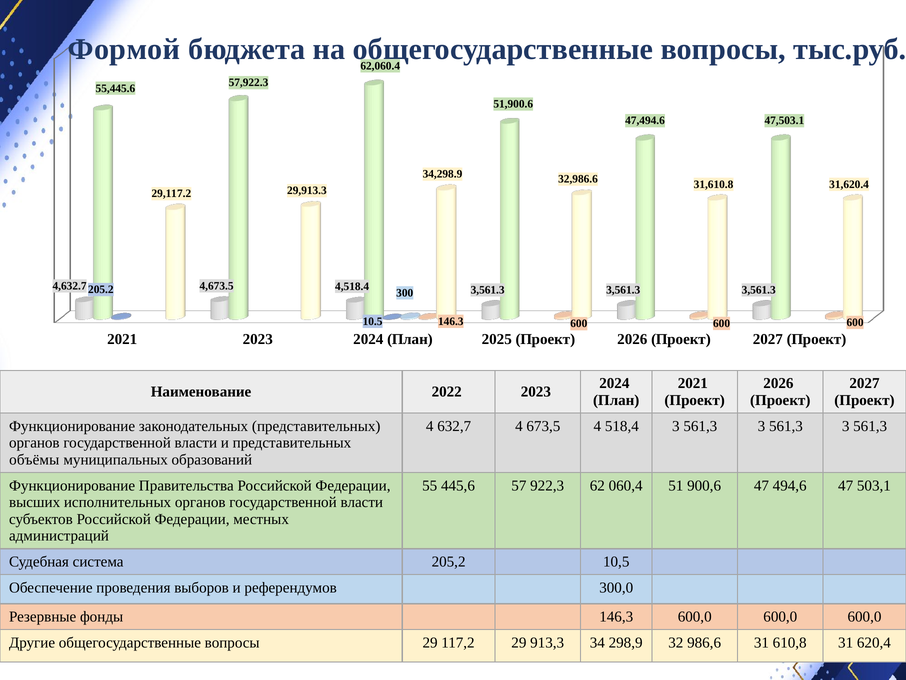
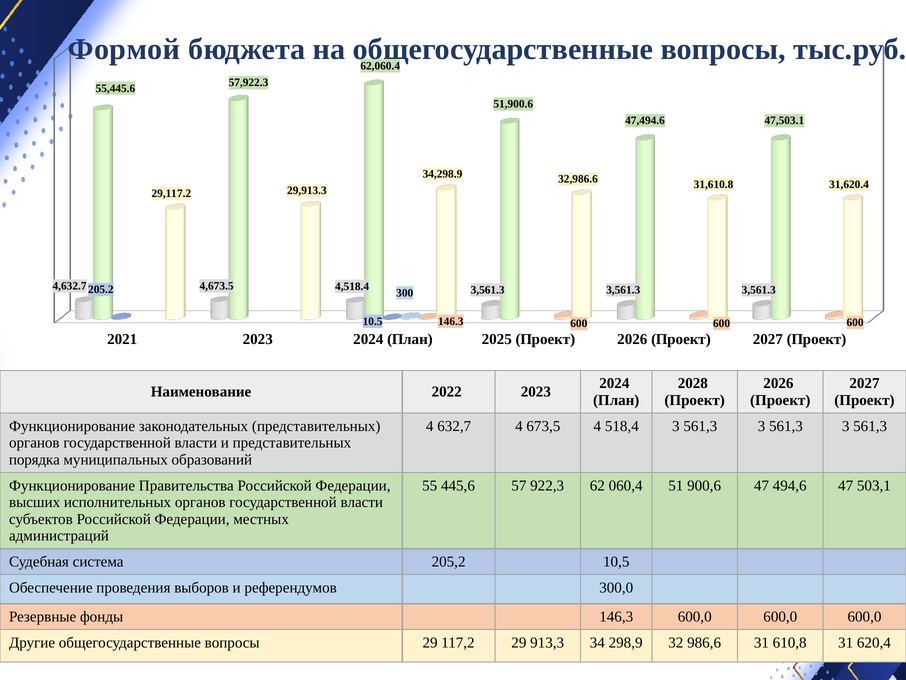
2021: 2021 -> 2028 (693, 383)
объёмы: объёмы -> порядка (34, 459)
